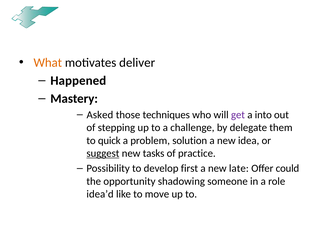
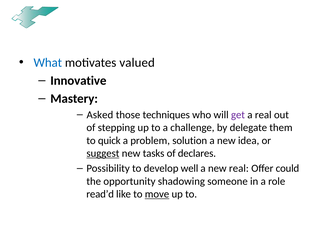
What colour: orange -> blue (48, 63)
deliver: deliver -> valued (137, 63)
Happened: Happened -> Innovative (78, 81)
a into: into -> real (263, 115)
practice: practice -> declares (197, 153)
first: first -> well (189, 168)
new late: late -> real (239, 168)
idea’d: idea’d -> read’d (100, 194)
move underline: none -> present (157, 194)
